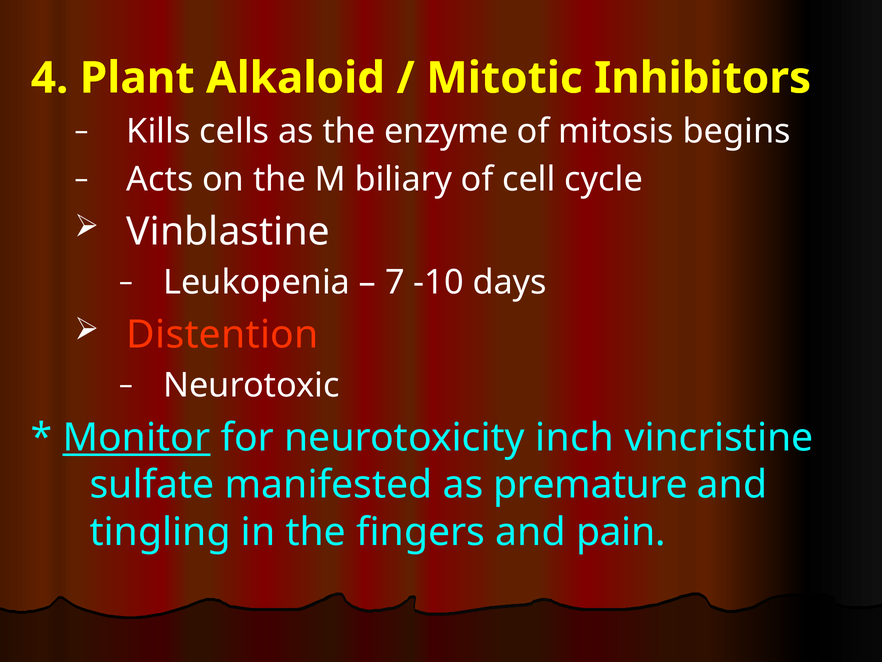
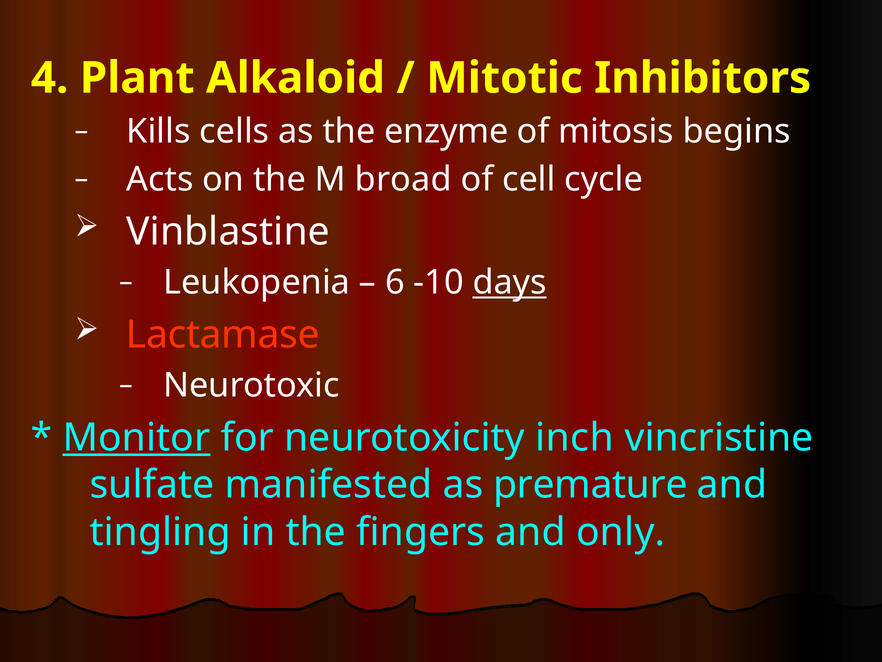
biliary: biliary -> broad (403, 179)
7: 7 -> 6 (395, 282)
days underline: none -> present (510, 282)
Distention: Distention -> Lactamase (223, 335)
pain: pain -> only (621, 532)
